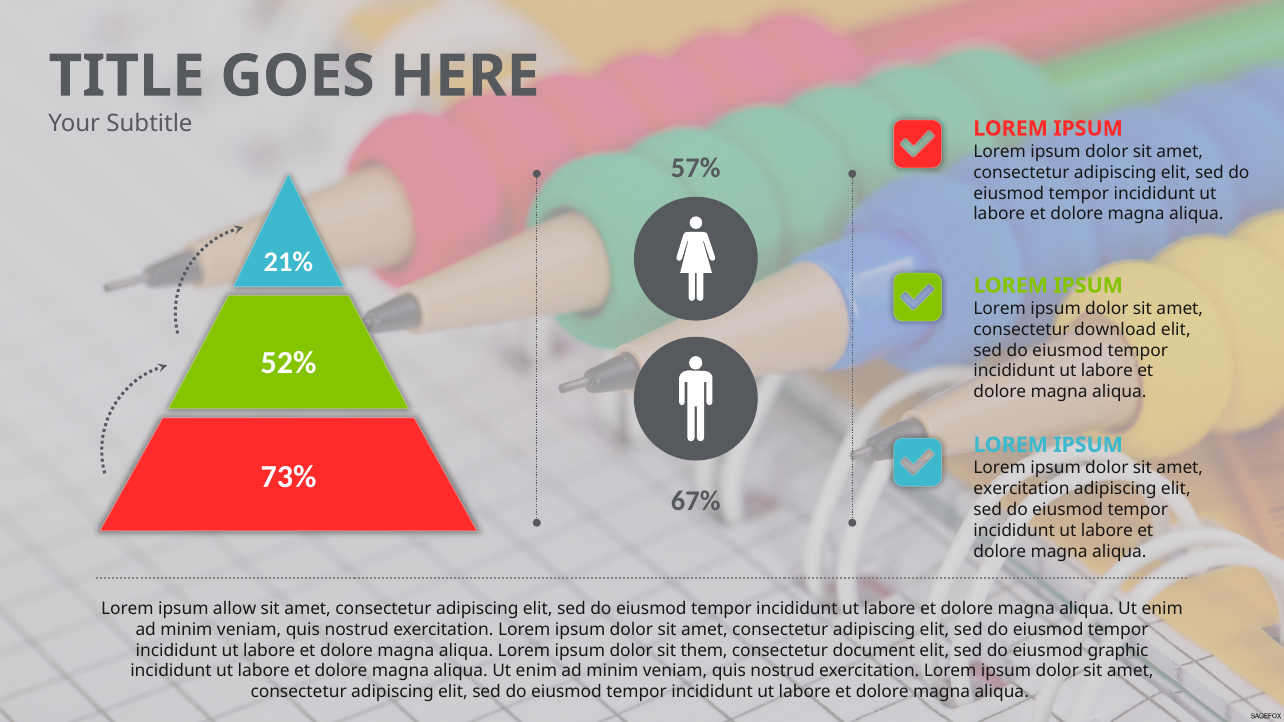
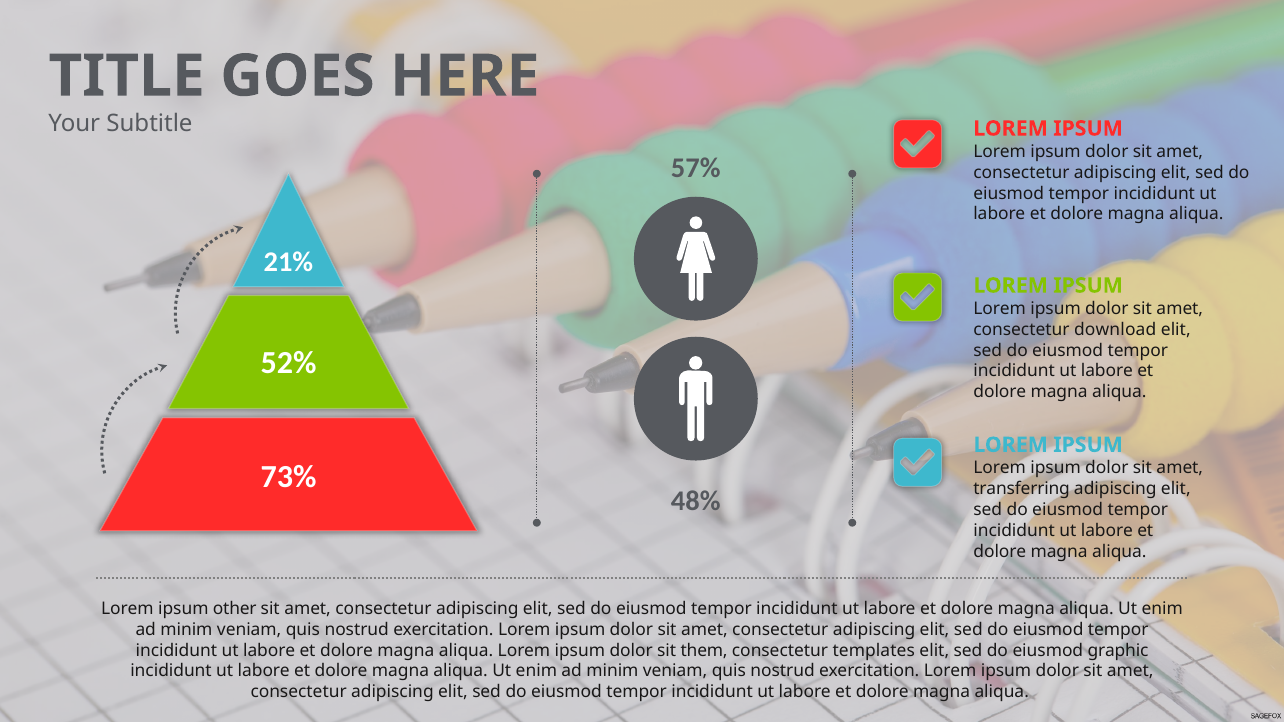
exercitation: exercitation -> transferring (1022, 489)
67%: 67% -> 48% (696, 502)
allow: allow -> other (235, 609)
document: document -> templates (874, 651)
